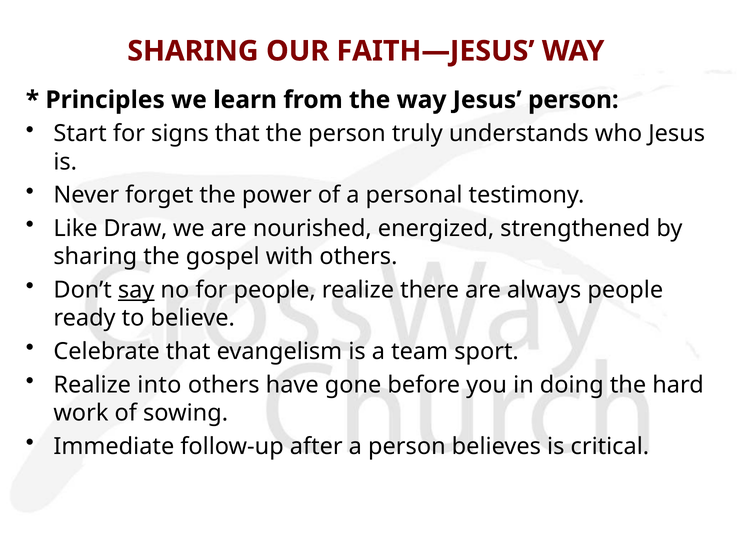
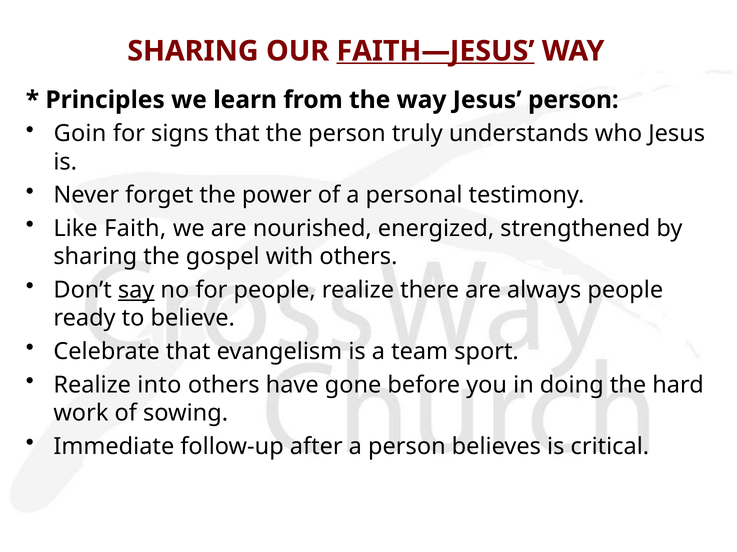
FAITH—JESUS underline: none -> present (436, 51)
Start: Start -> Goin (80, 134)
Draw: Draw -> Faith (135, 229)
